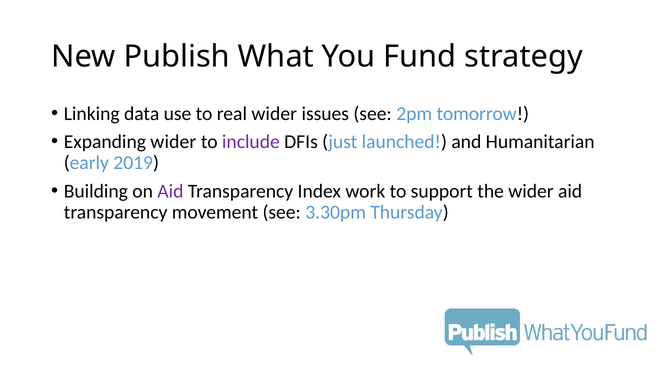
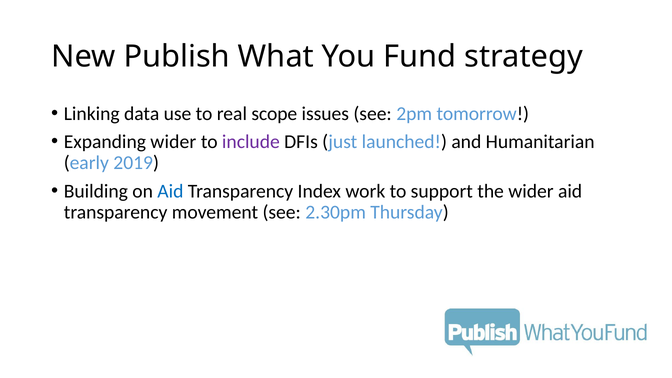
real wider: wider -> scope (274, 114)
Aid colour: purple -> blue (170, 191)
3.30pm: 3.30pm -> 2.30pm (336, 212)
